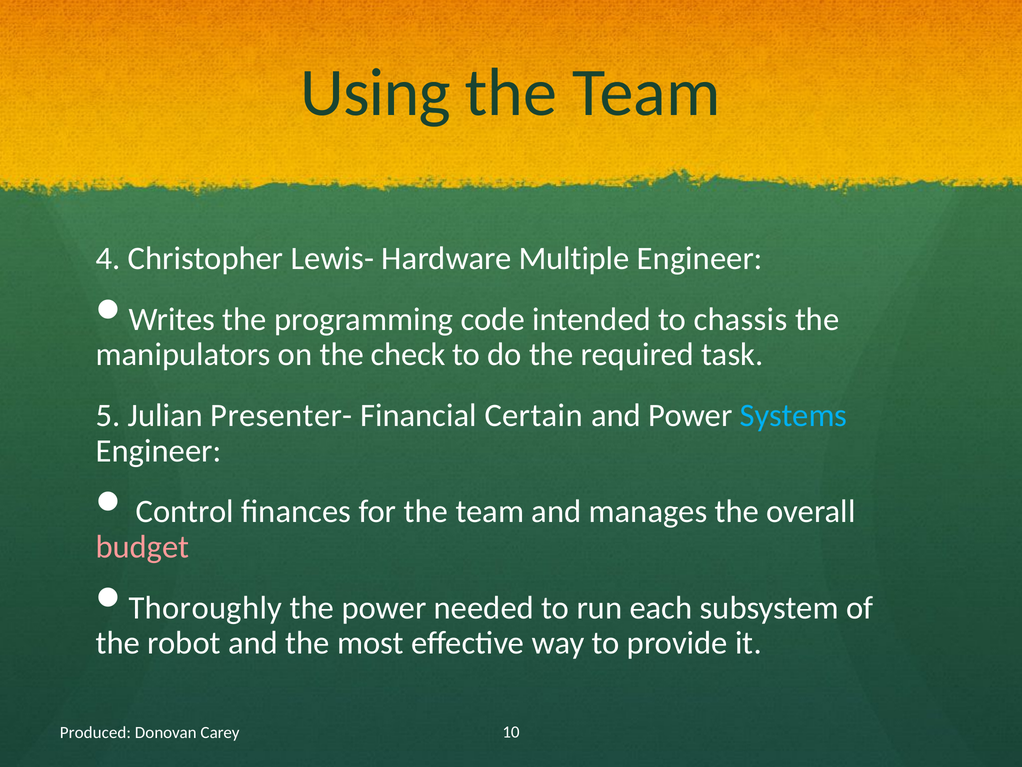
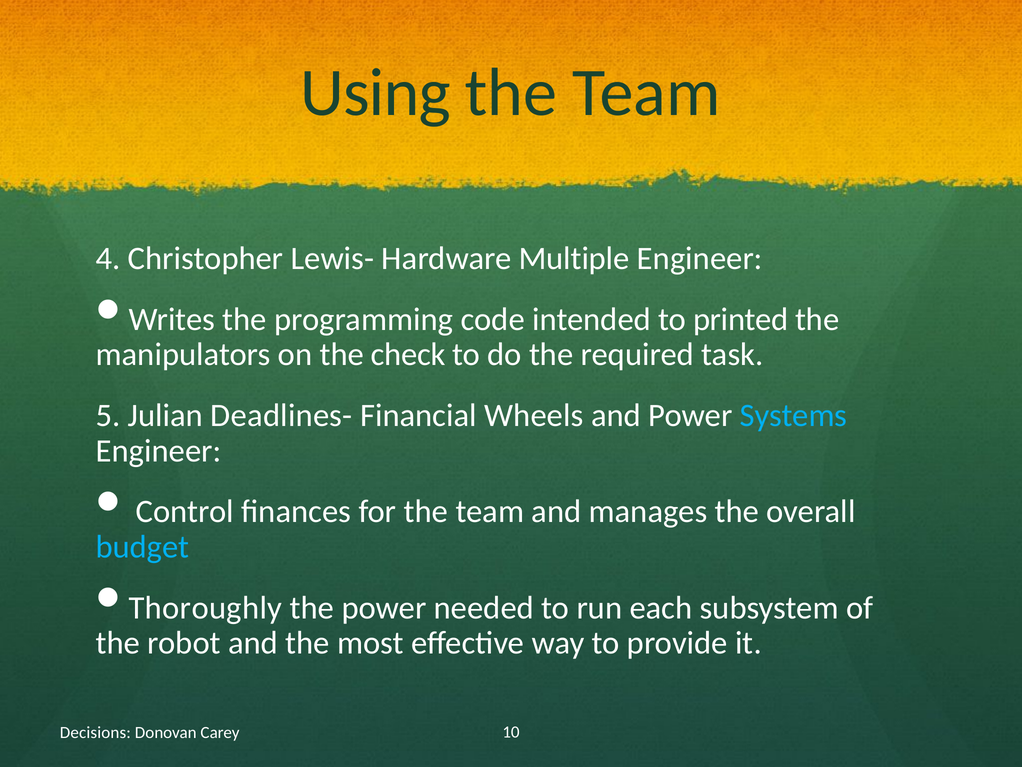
chassis: chassis -> printed (741, 319)
Presenter-: Presenter- -> Deadlines- (281, 415)
Certain: Certain -> Wheels (534, 415)
budget colour: pink -> light blue (142, 547)
Produced: Produced -> Decisions (95, 732)
